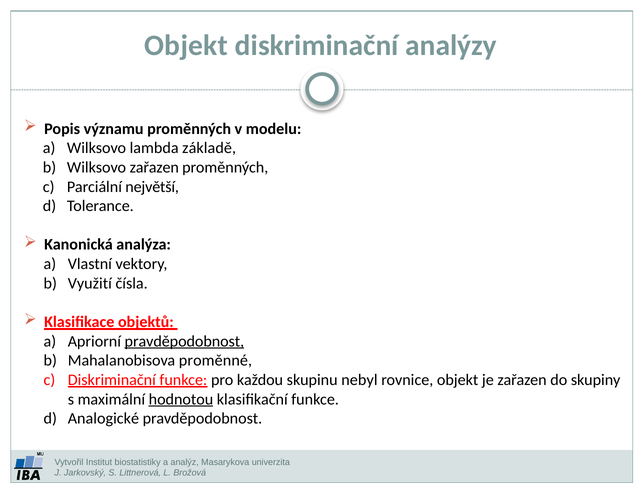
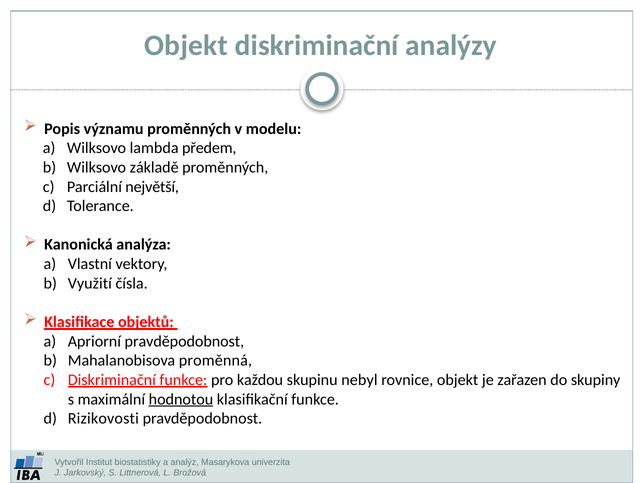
základě: základě -> předem (209, 148)
Wilksovo zařazen: zařazen -> základě (154, 167)
pravděpodobnost underline: present -> none (184, 341)
proměnné: proměnné -> proměnná (215, 361)
Analogické: Analogické -> Rizikovosti (103, 419)
